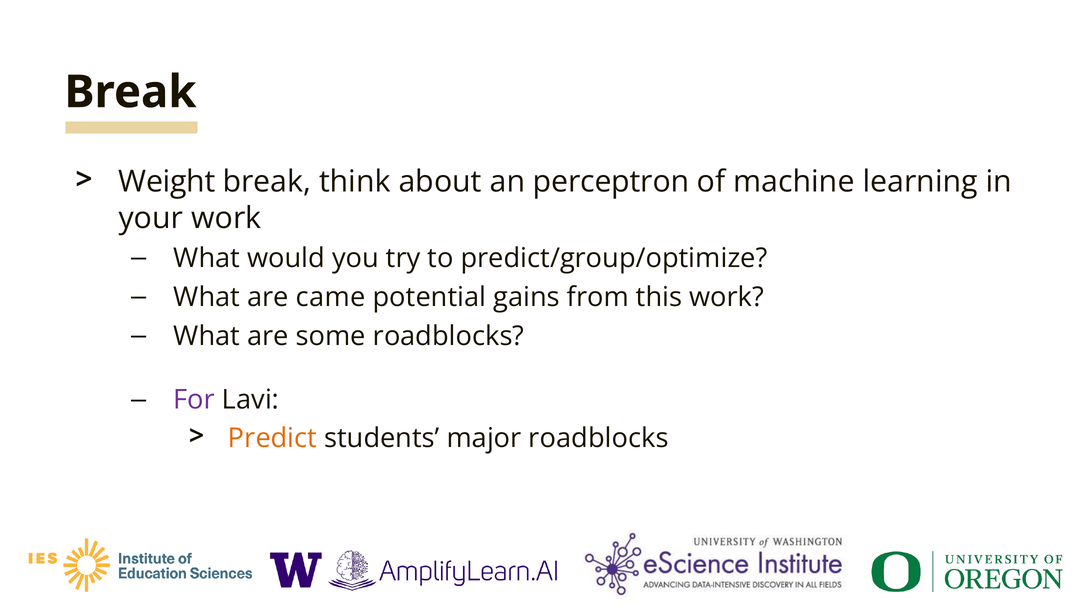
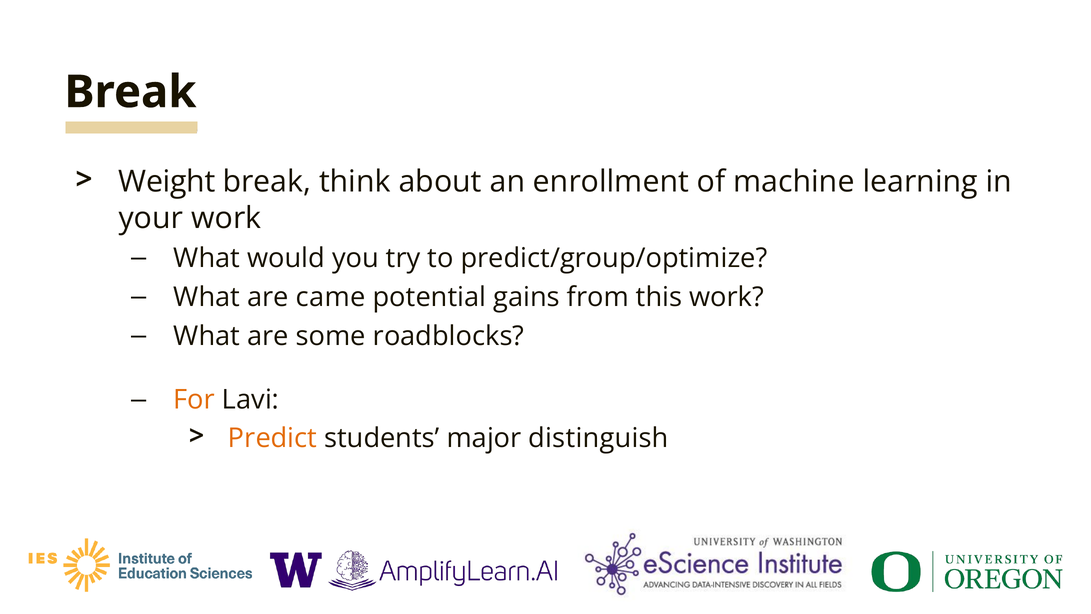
perceptron: perceptron -> enrollment (611, 182)
For colour: purple -> orange (194, 400)
major roadblocks: roadblocks -> distinguish (599, 438)
